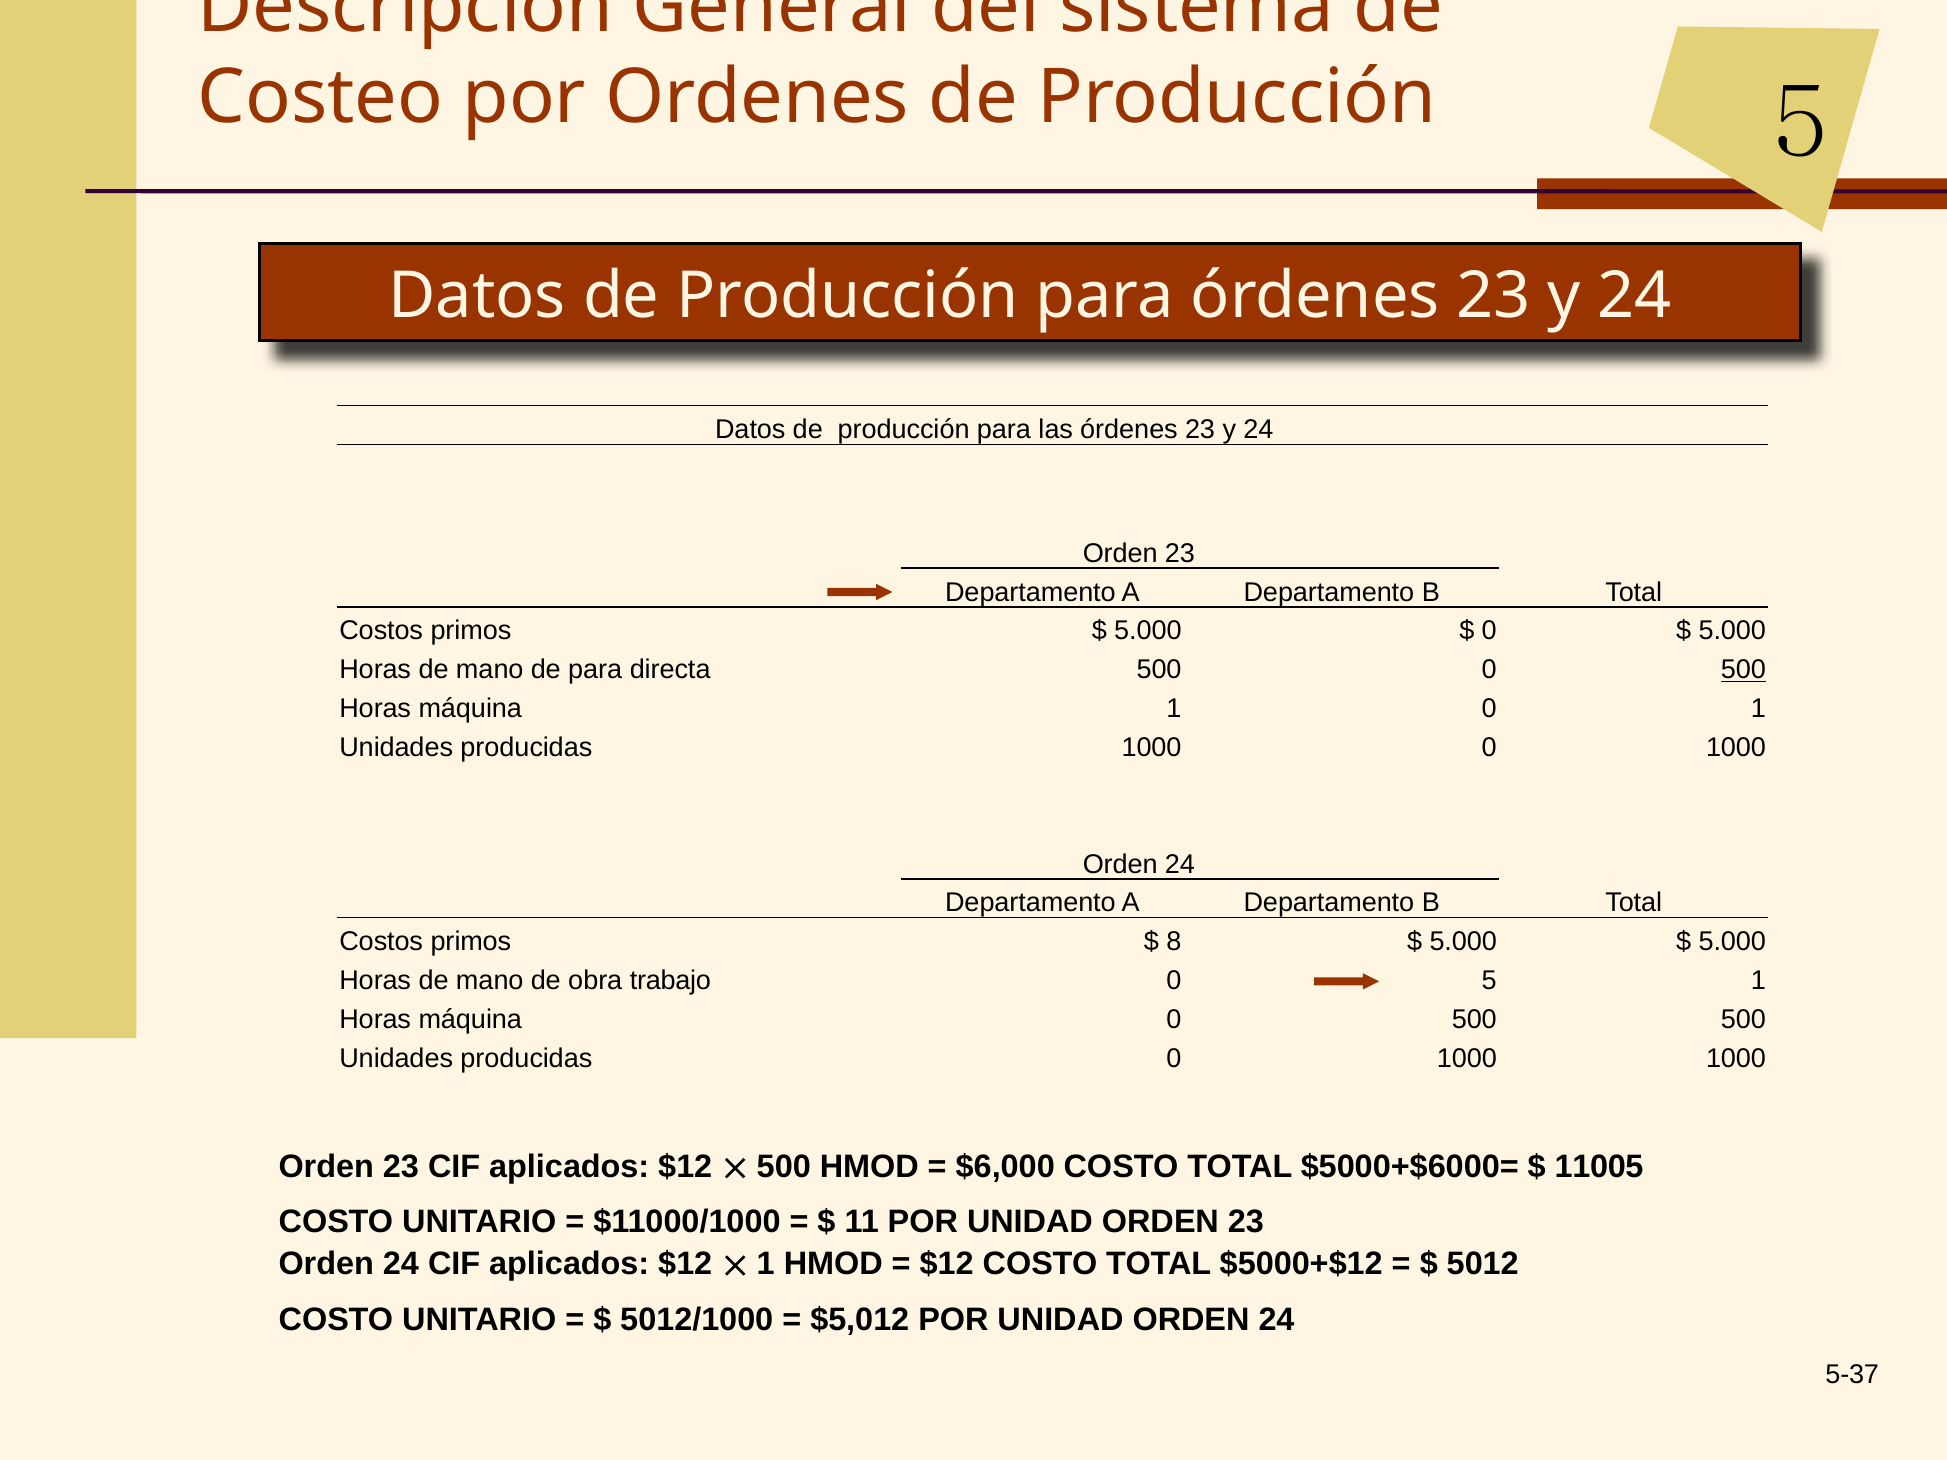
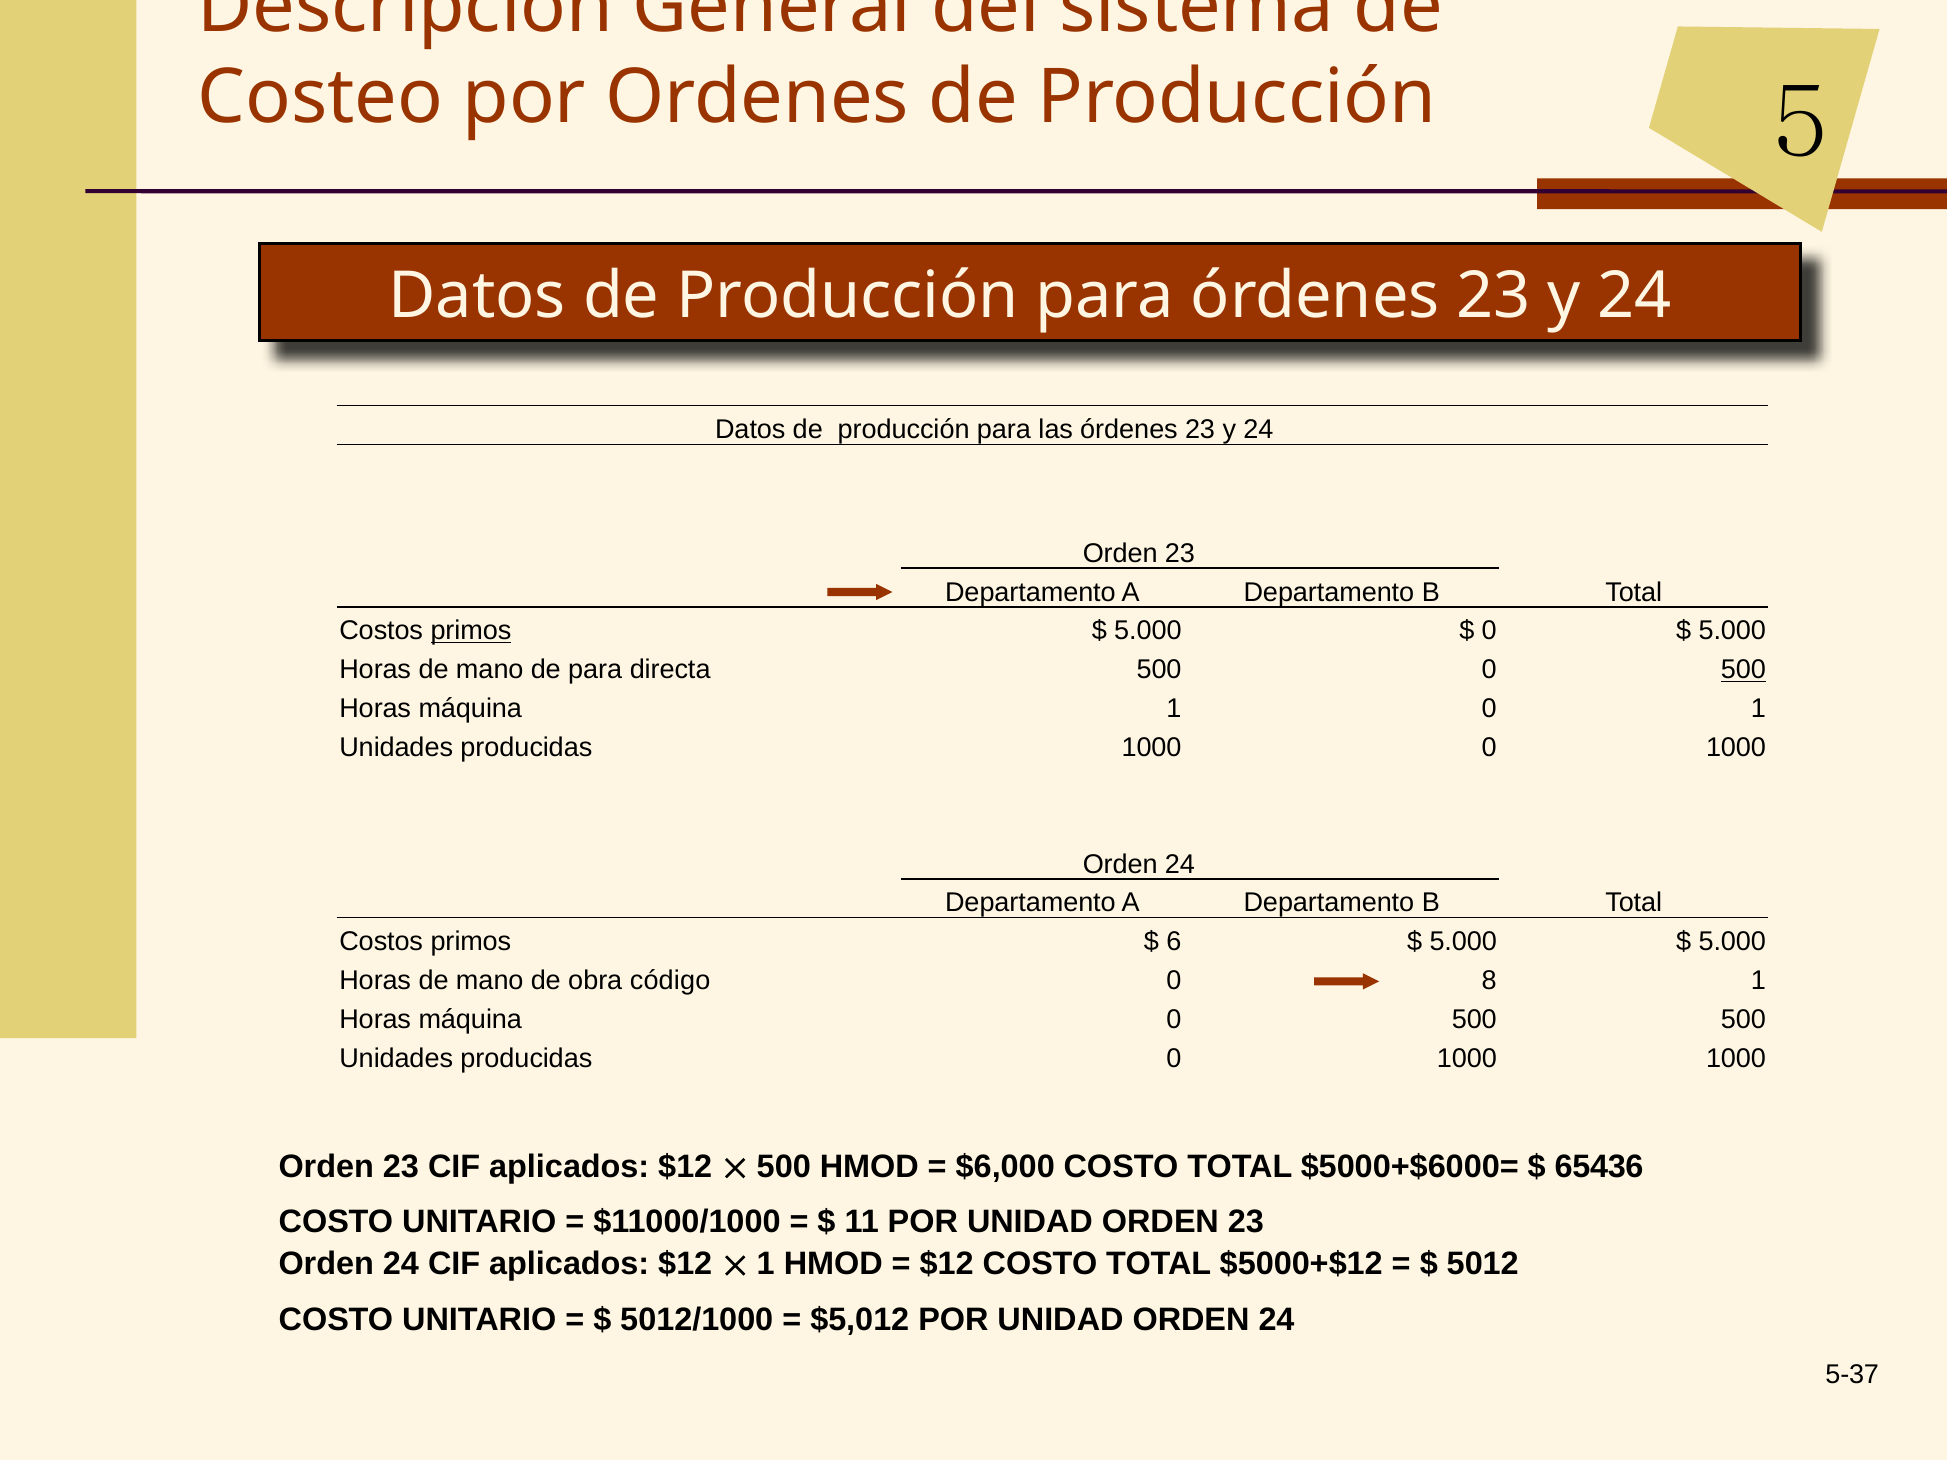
primos underline: none -> present (471, 631)
8: 8 -> 6 (1174, 942)
trabajo: trabajo -> código (670, 981)
0 5: 5 -> 8 (1489, 981)
11005: 11005 -> 65436 (1599, 1167)
